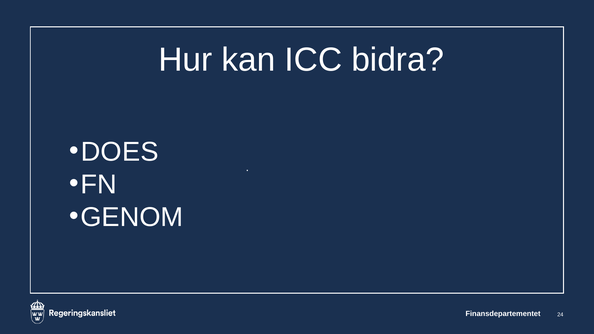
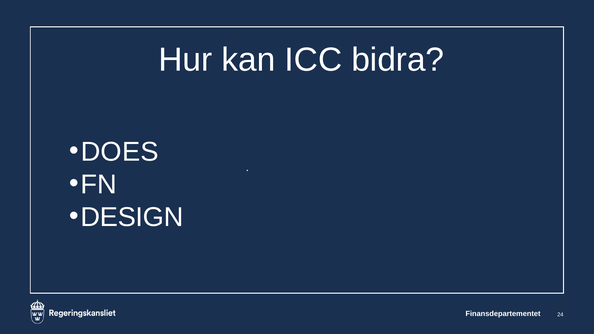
GENOM: GENOM -> DESIGN (132, 217)
